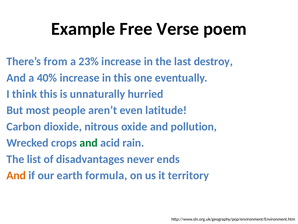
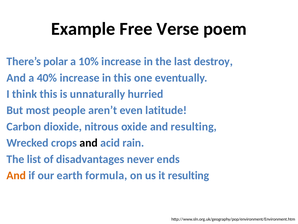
from: from -> polar (56, 61)
23%: 23% -> 10% (89, 61)
and pollution: pollution -> resulting (194, 126)
and colour: green -> black (89, 143)
it territory: territory -> resulting (189, 175)
